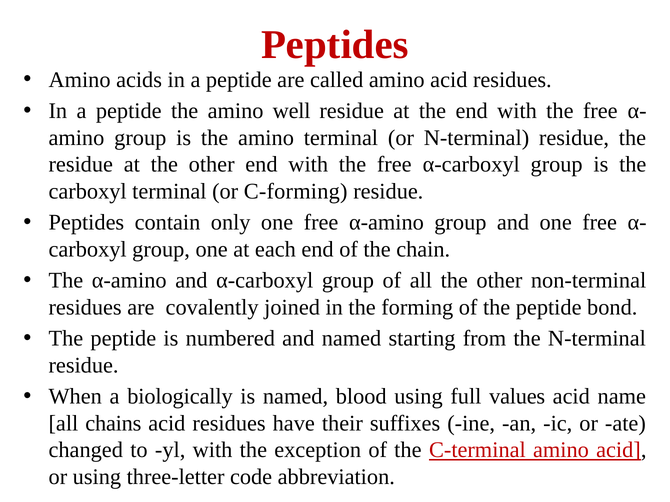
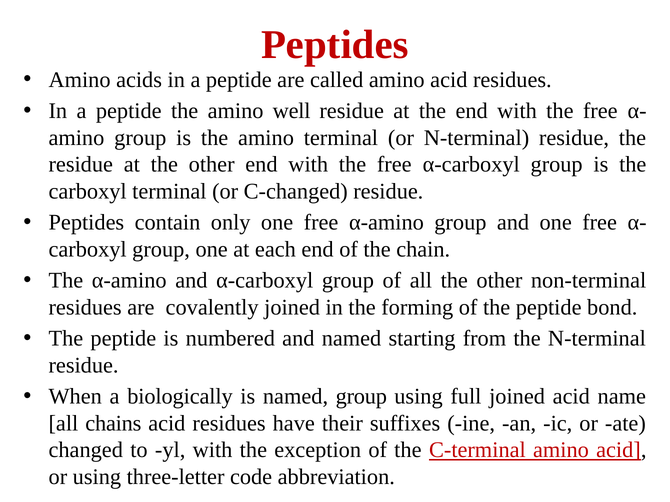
C-forming: C-forming -> C-changed (296, 191)
named blood: blood -> group (361, 397)
full values: values -> joined (517, 397)
